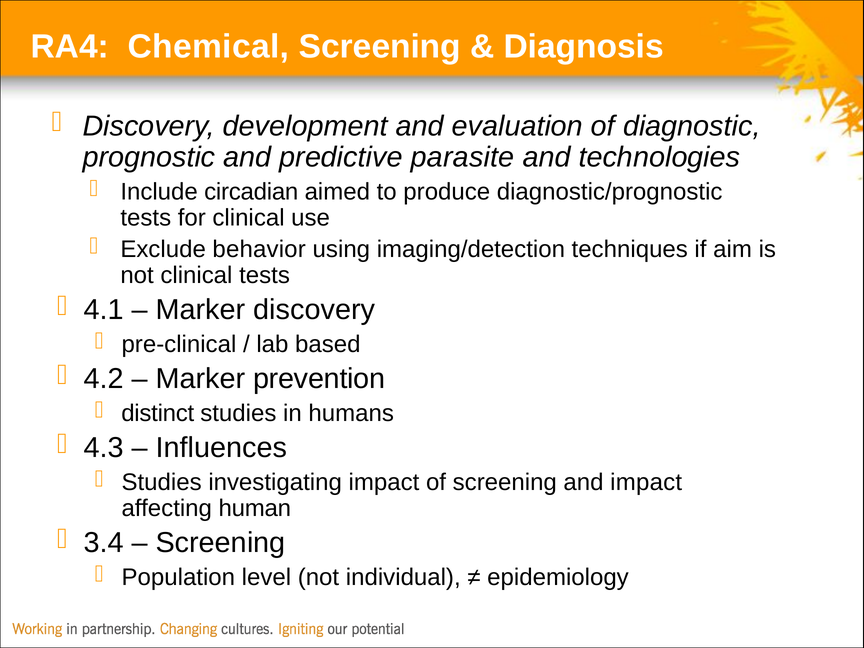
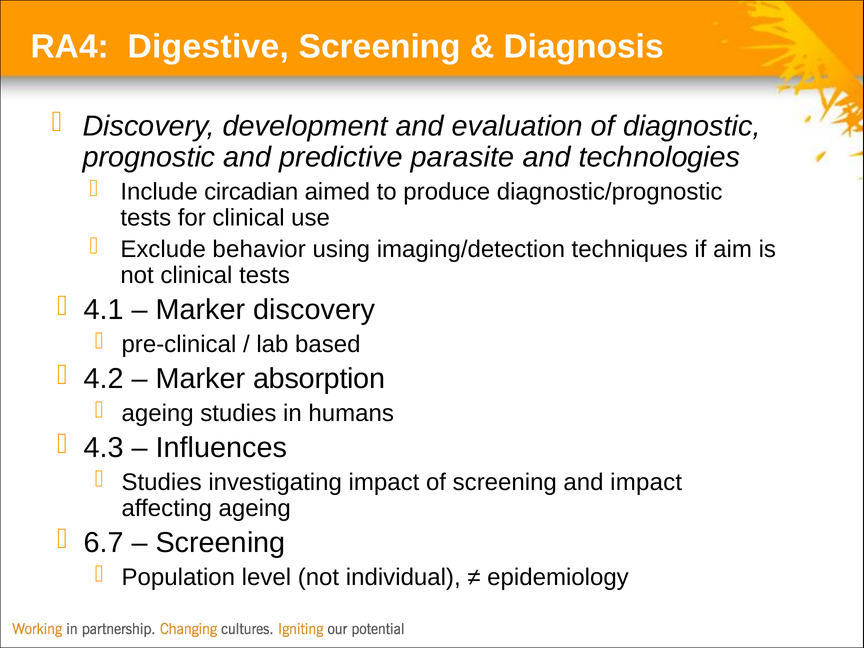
Chemical: Chemical -> Digestive (208, 47)
prevention: prevention -> absorption (319, 379)
distinct: distinct -> ageing (158, 413)
affecting human: human -> ageing (255, 508)
3.4: 3.4 -> 6.7 (104, 543)
